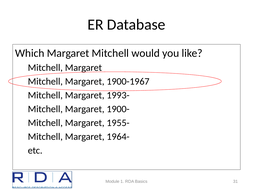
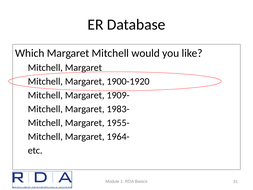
1900-1967: 1900-1967 -> 1900-1920 (128, 81)
1993-: 1993- -> 1909- (118, 95)
1900-: 1900- -> 1983- (118, 109)
